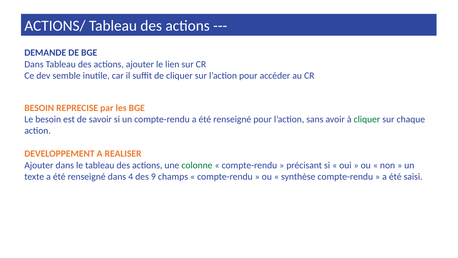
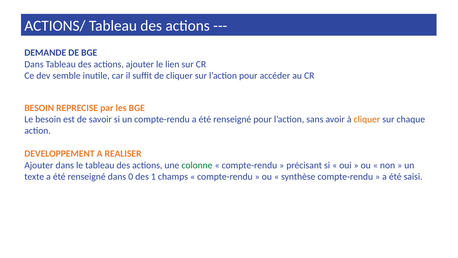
cliquer colour: green -> orange (367, 119)
4: 4 -> 0 (131, 176)
9: 9 -> 1 (153, 176)
